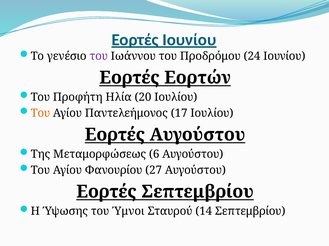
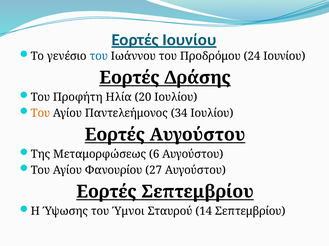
του colour: purple -> blue (99, 56)
Εορτών: Εορτών -> Δράσης (198, 78)
17: 17 -> 34 (179, 113)
